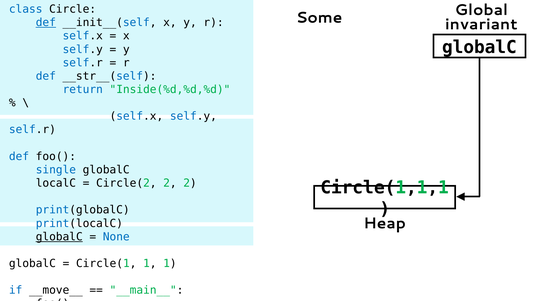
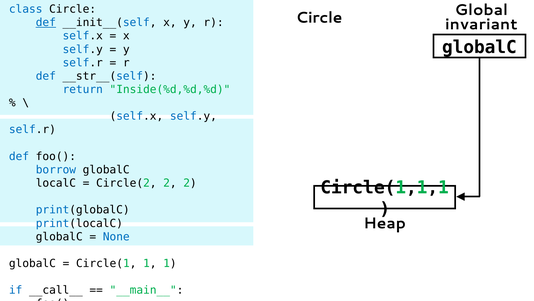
Some: Some -> Circle (319, 18)
single: single -> borrow (56, 169)
globalC underline: present -> none (59, 236)
__move__: __move__ -> __call__ (56, 290)
